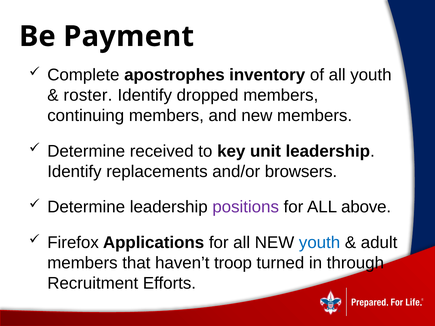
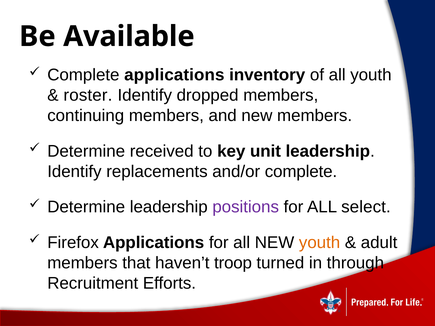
Payment: Payment -> Available (129, 36)
Complete apostrophes: apostrophes -> applications (174, 75)
and/or browsers: browsers -> complete (301, 172)
above: above -> select (366, 207)
youth colour: blue -> orange (320, 243)
